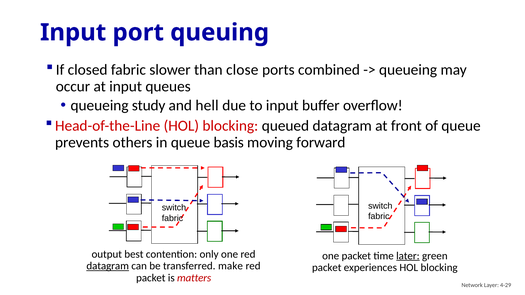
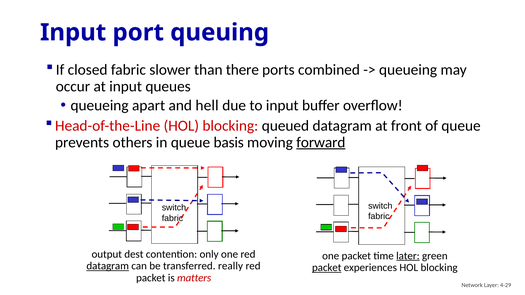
close: close -> there (242, 70)
study: study -> apart (149, 106)
forward underline: none -> present (321, 142)
best: best -> dest (134, 254)
make: make -> really (231, 266)
packet underline: none -> present (327, 268)
